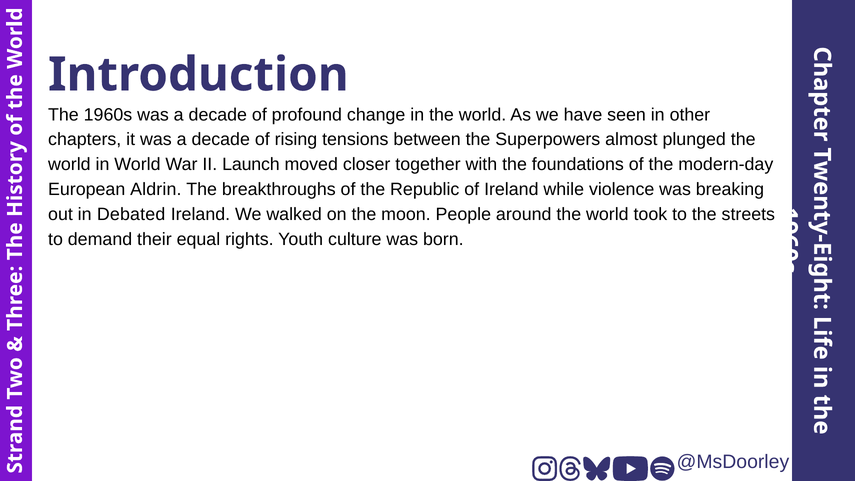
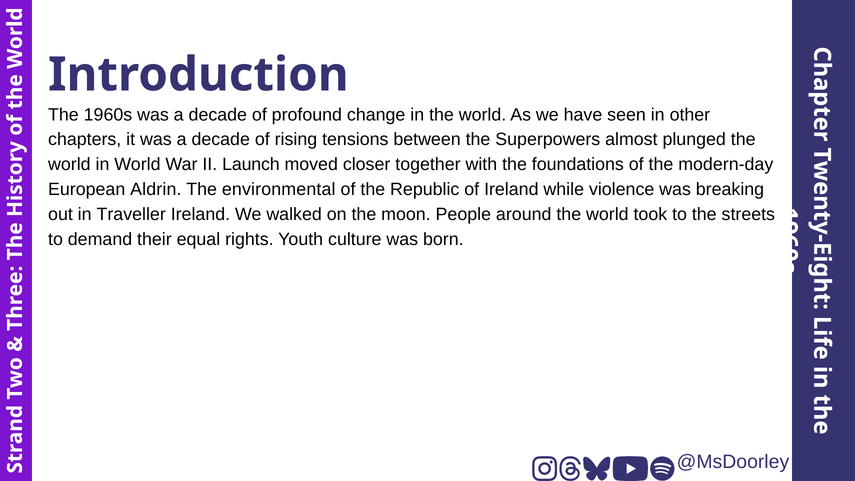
breakthroughs: breakthroughs -> environmental (279, 189)
Debated: Debated -> Traveller (131, 214)
